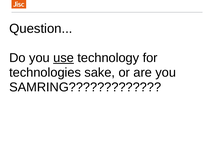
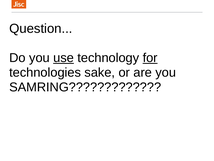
for underline: none -> present (150, 58)
